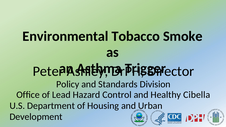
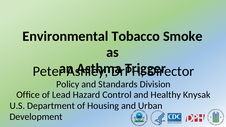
Cibella: Cibella -> Knysak (197, 95)
